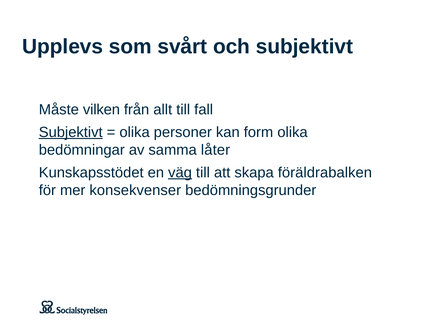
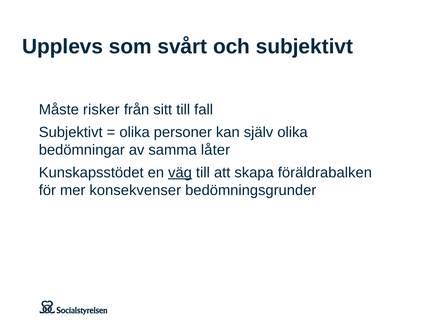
vilken: vilken -> risker (101, 109)
allt: allt -> sitt (163, 109)
Subjektivt underline: present -> none (71, 132)
form: form -> själv (259, 132)
